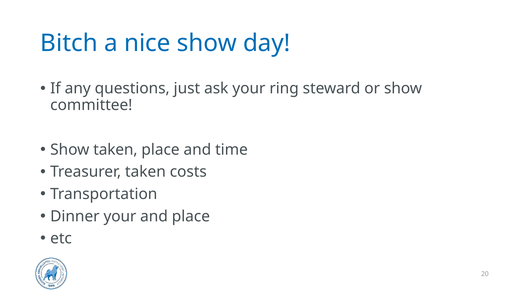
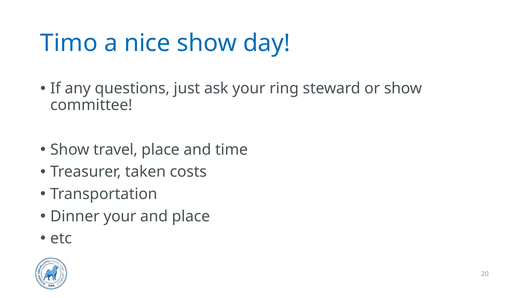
Bitch: Bitch -> Timo (69, 43)
Show taken: taken -> travel (115, 149)
